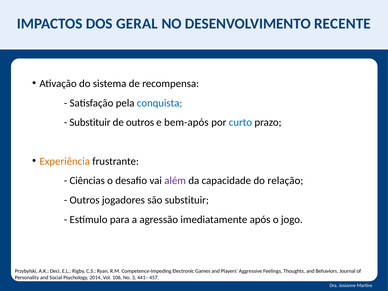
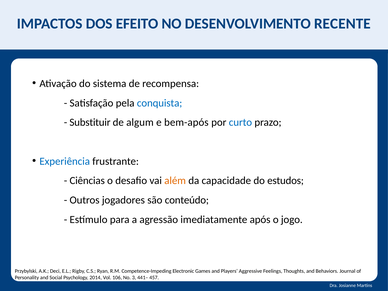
GERAL: GERAL -> EFEITO (137, 24)
de outros: outros -> algum (140, 122)
Experiência colour: orange -> blue (65, 161)
além colour: purple -> orange (175, 181)
relação: relação -> estudos (286, 181)
são substituir: substituir -> conteúdo (187, 200)
